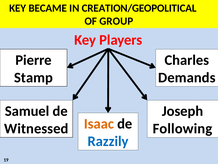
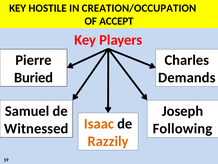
BECAME: BECAME -> HOSTILE (48, 8)
CREATION/GEOPOLITICAL: CREATION/GEOPOLITICAL -> CREATION/OCCUPATION (139, 8)
GROUP: GROUP -> ACCEPT (116, 21)
Stamp: Stamp -> Buried (34, 77)
Razzily colour: blue -> orange (108, 141)
